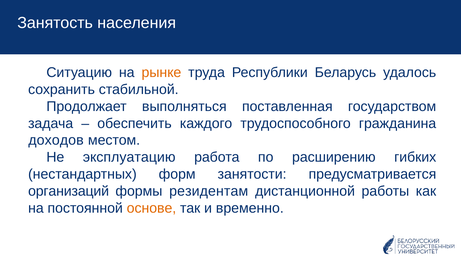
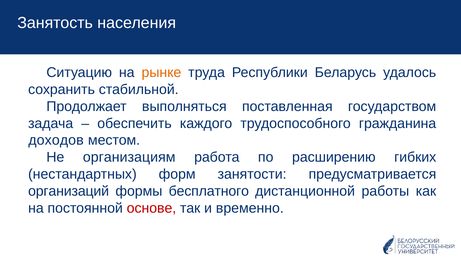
эксплуатацию: эксплуатацию -> организациям (129, 157)
резидентам: резидентам -> бесплатного (209, 191)
основе colour: orange -> red (151, 208)
